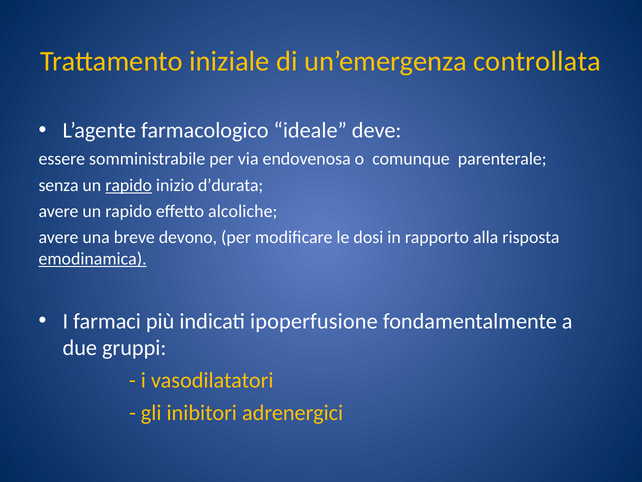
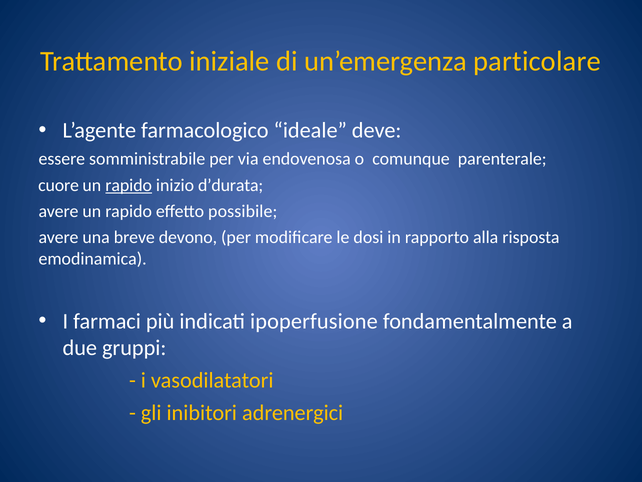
controllata: controllata -> particolare (537, 61)
senza: senza -> cuore (59, 185)
alcoliche: alcoliche -> possibile (243, 211)
emodinamica underline: present -> none (93, 258)
